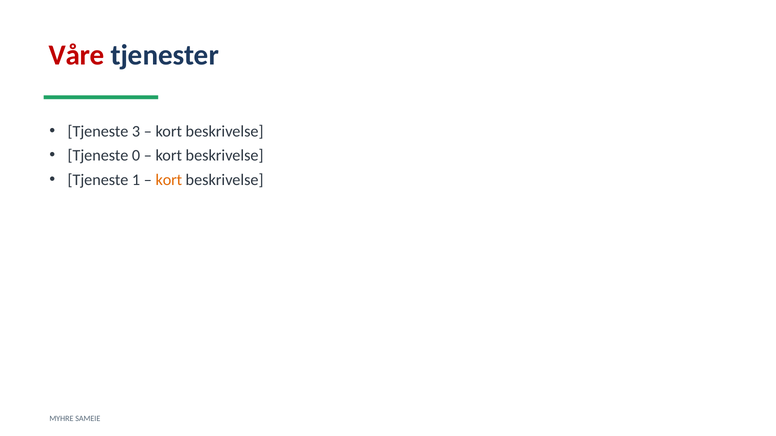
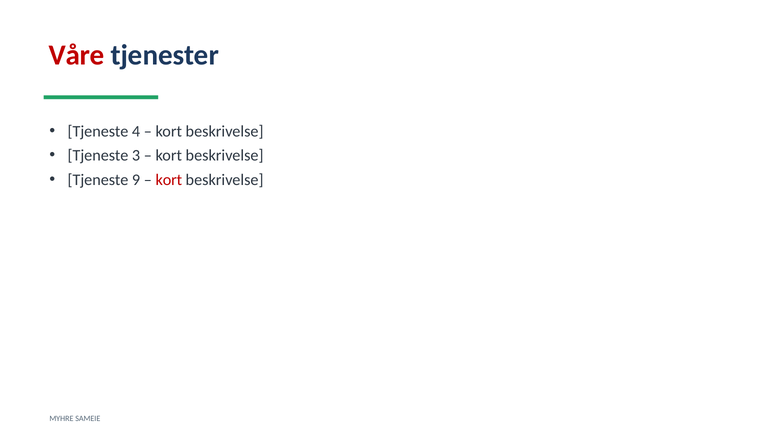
3: 3 -> 4 (136, 131)
0: 0 -> 3 (136, 156)
1: 1 -> 9 (136, 180)
kort colour: orange -> red (169, 180)
